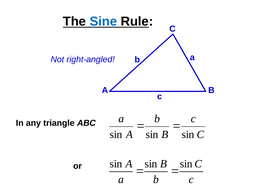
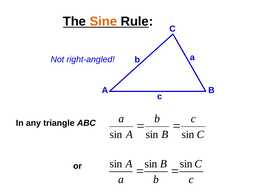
Sine colour: blue -> orange (103, 21)
